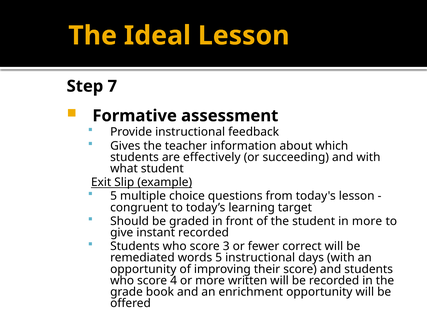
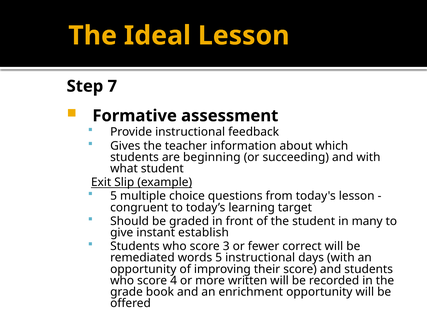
effectively: effectively -> beginning (212, 157)
in more: more -> many (367, 221)
instant recorded: recorded -> establish (203, 233)
